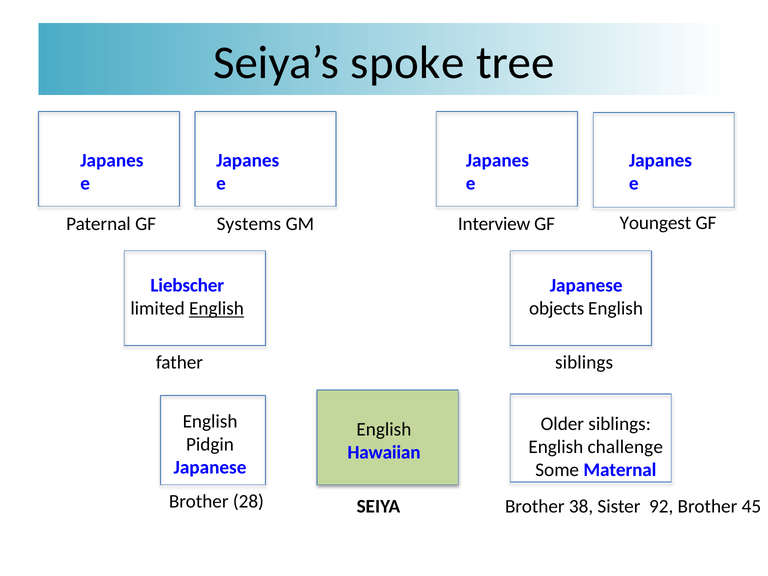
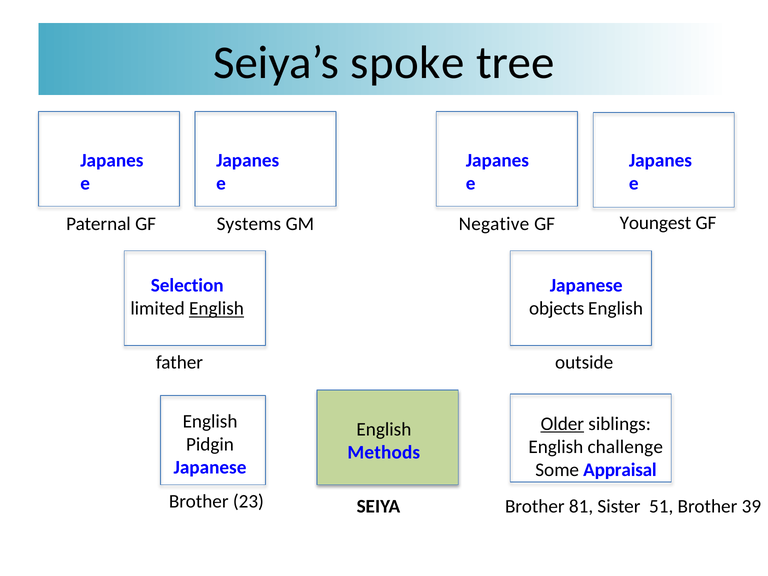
Interview: Interview -> Negative (494, 224)
Liebscher: Liebscher -> Selection (187, 286)
father siblings: siblings -> outside (584, 362)
Older underline: none -> present (562, 424)
Hawaiian: Hawaiian -> Methods (384, 453)
Maternal: Maternal -> Appraisal (620, 470)
28: 28 -> 23 (248, 501)
38: 38 -> 81 (581, 506)
92: 92 -> 51 (661, 506)
45: 45 -> 39 (751, 506)
